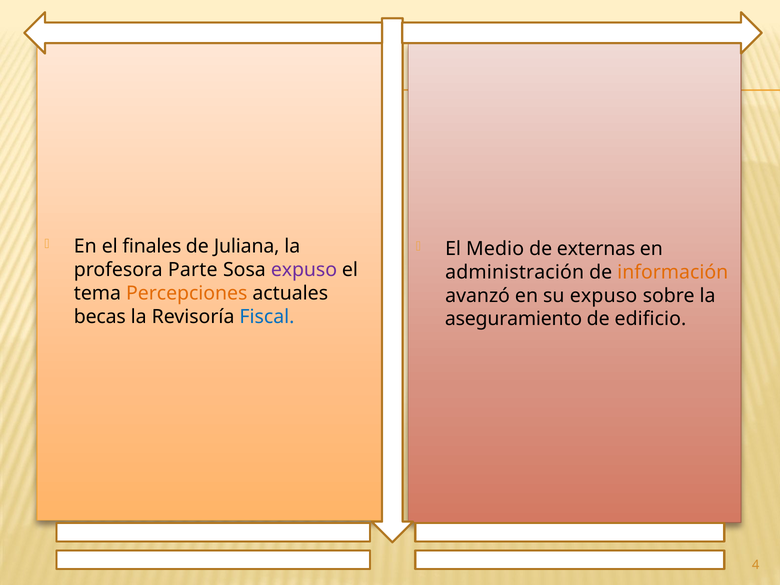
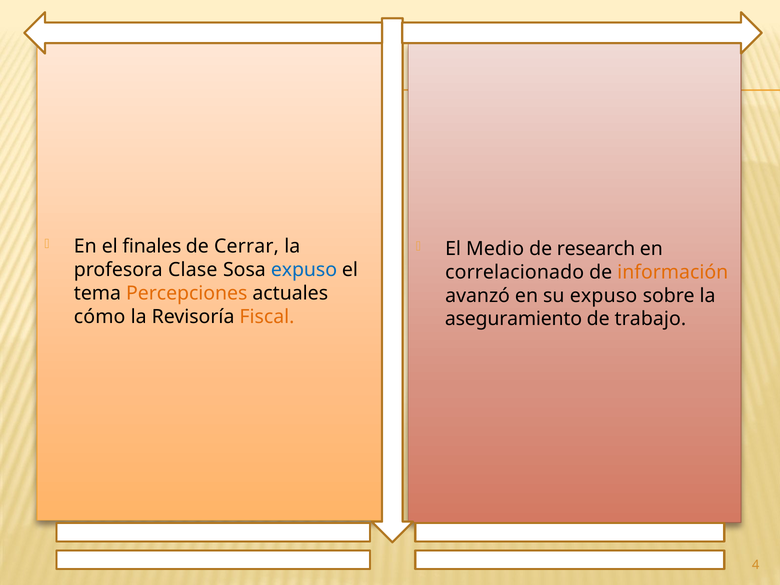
Juliana: Juliana -> Cerrar (246, 247)
externas: externas -> research (596, 249)
Parte: Parte -> Clase (193, 270)
expuso colour: purple -> blue (304, 270)
administración: administración -> correlacionado (515, 272)
becas: becas -> cómo (100, 317)
Fiscal colour: blue -> orange (267, 317)
edificio: edificio -> trabajo (650, 319)
